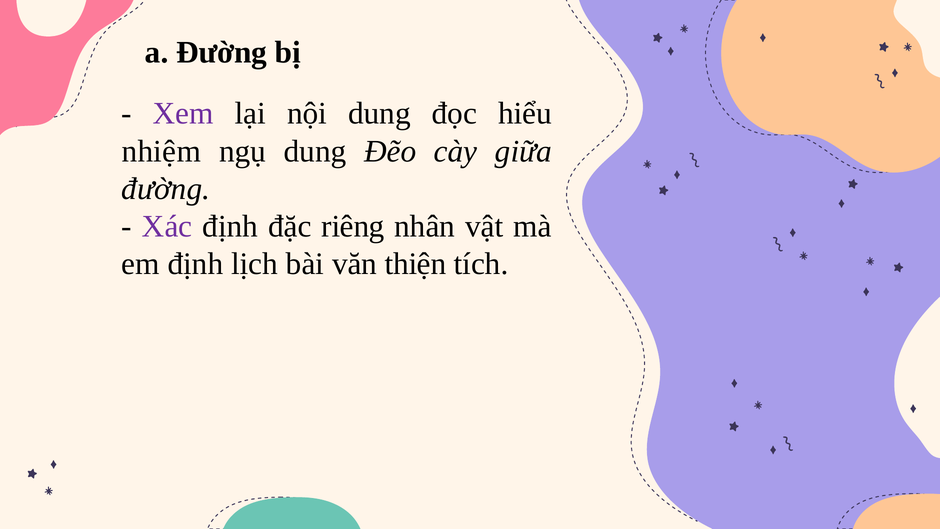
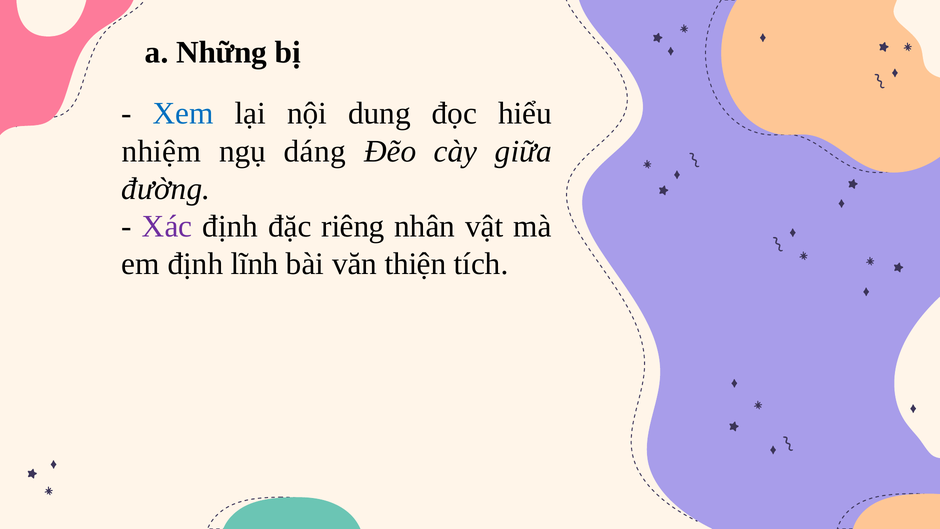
a Đường: Đường -> Những (222, 52)
Xem colour: purple -> blue (183, 114)
ngụ dung: dung -> dáng (315, 151)
lịch: lịch -> lĩnh (255, 264)
